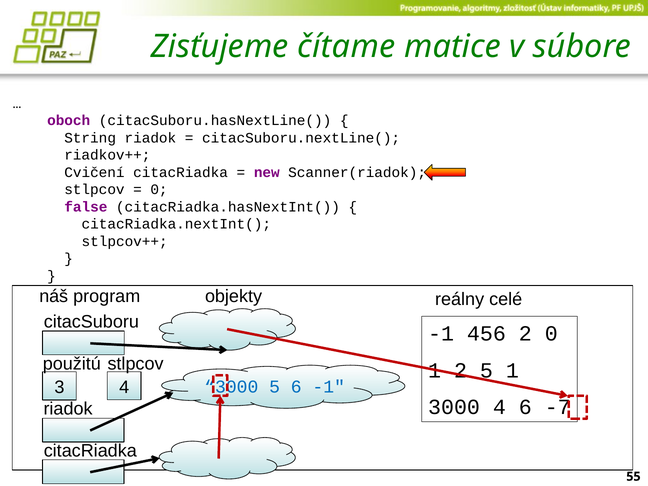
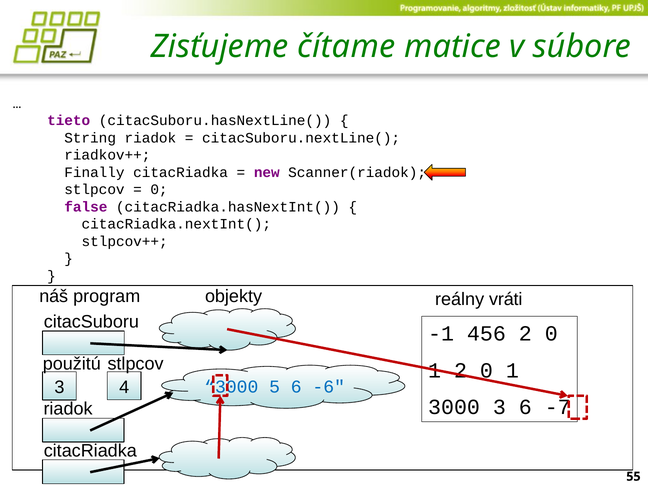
oboch: oboch -> tieto (69, 121)
Cvičení: Cvičení -> Finally (94, 172)
celé: celé -> vráti (506, 300)
1 2 5: 5 -> 0 (486, 371)
6 -1: -1 -> -6 (329, 387)
3000 4: 4 -> 3 (499, 407)
